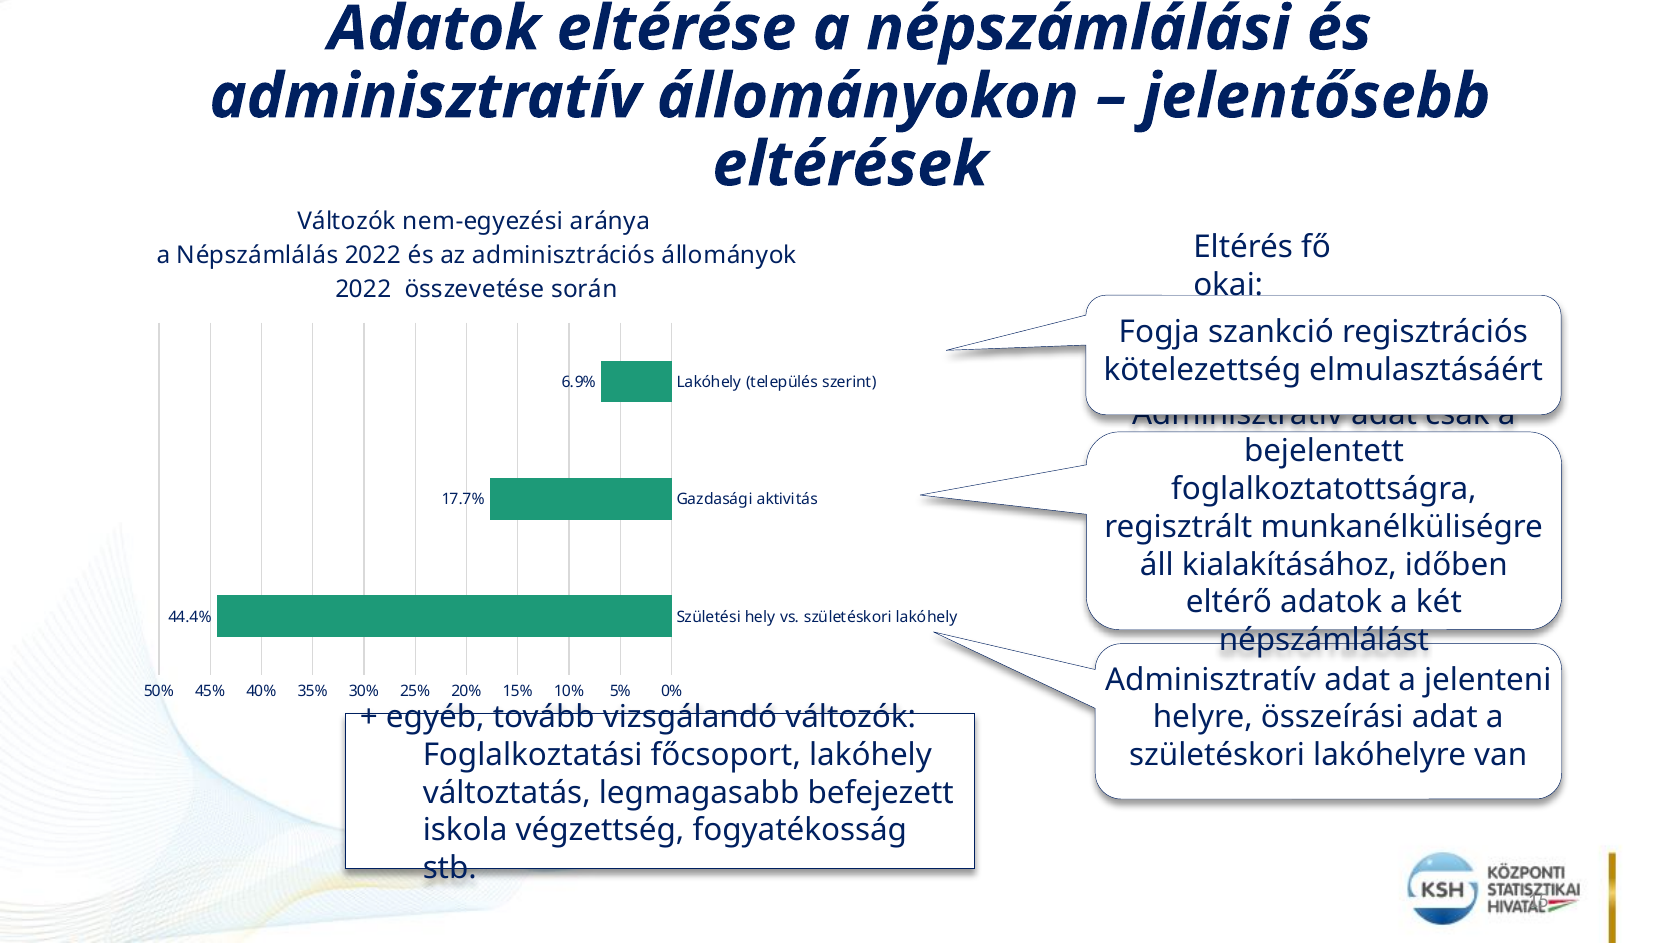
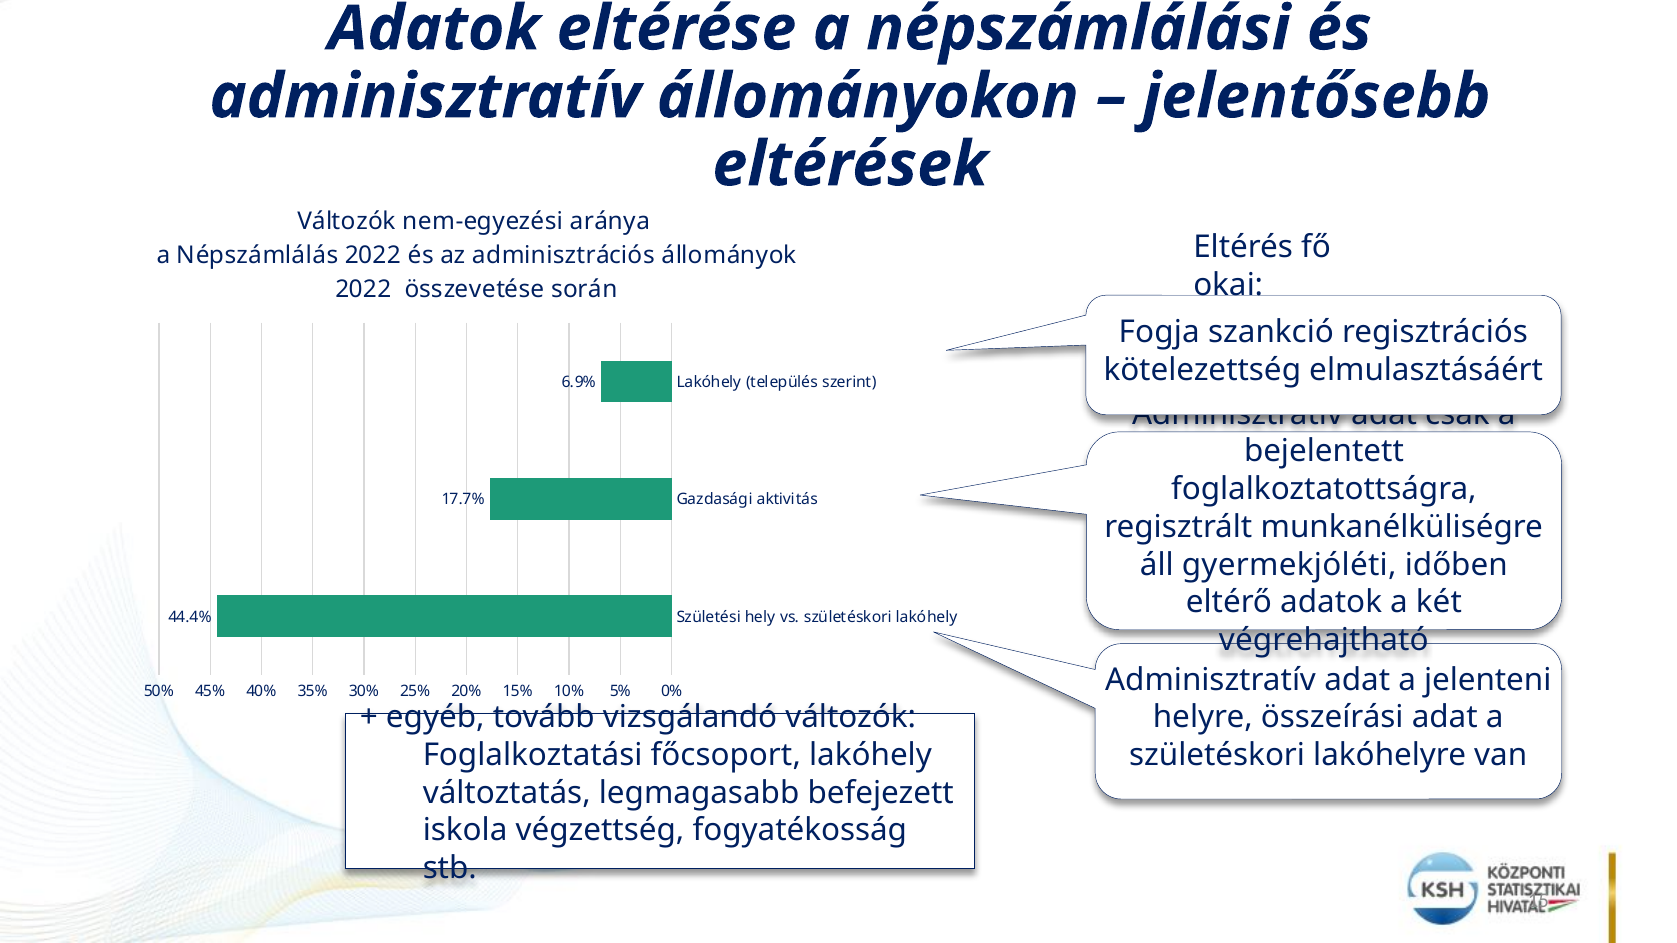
kialakításához: kialakításához -> gyermekjóléti (1289, 565)
népszámlálást: népszámlálást -> végrehajtható (1324, 640)
